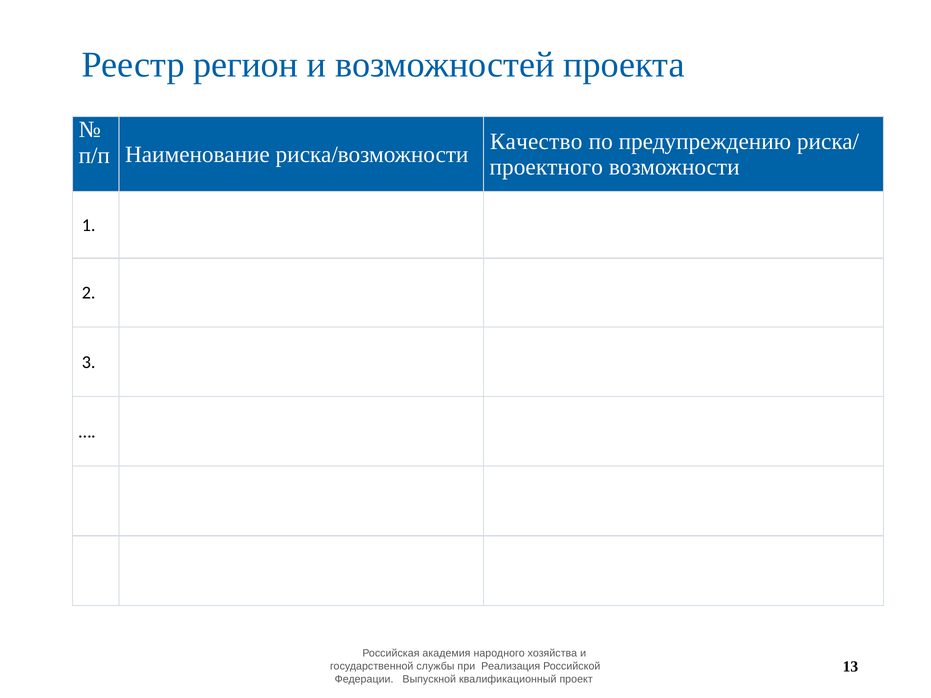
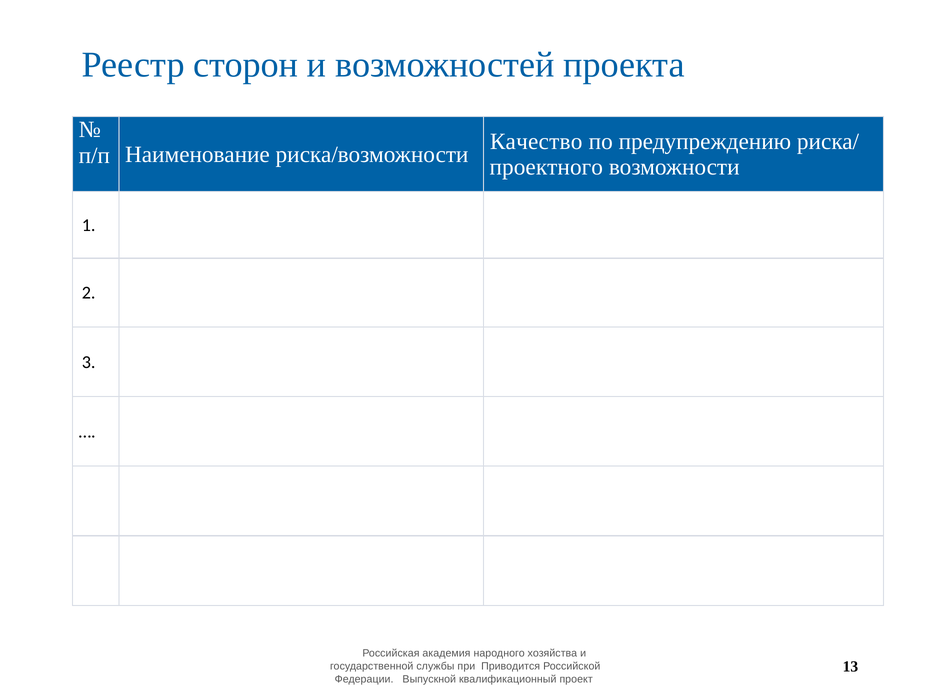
регион: регион -> сторон (246, 65)
Реализация: Реализация -> Приводится (511, 667)
